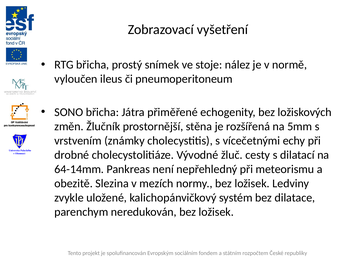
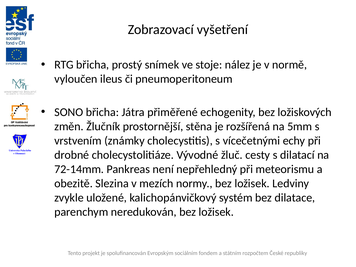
64-14mm: 64-14mm -> 72-14mm (79, 169)
